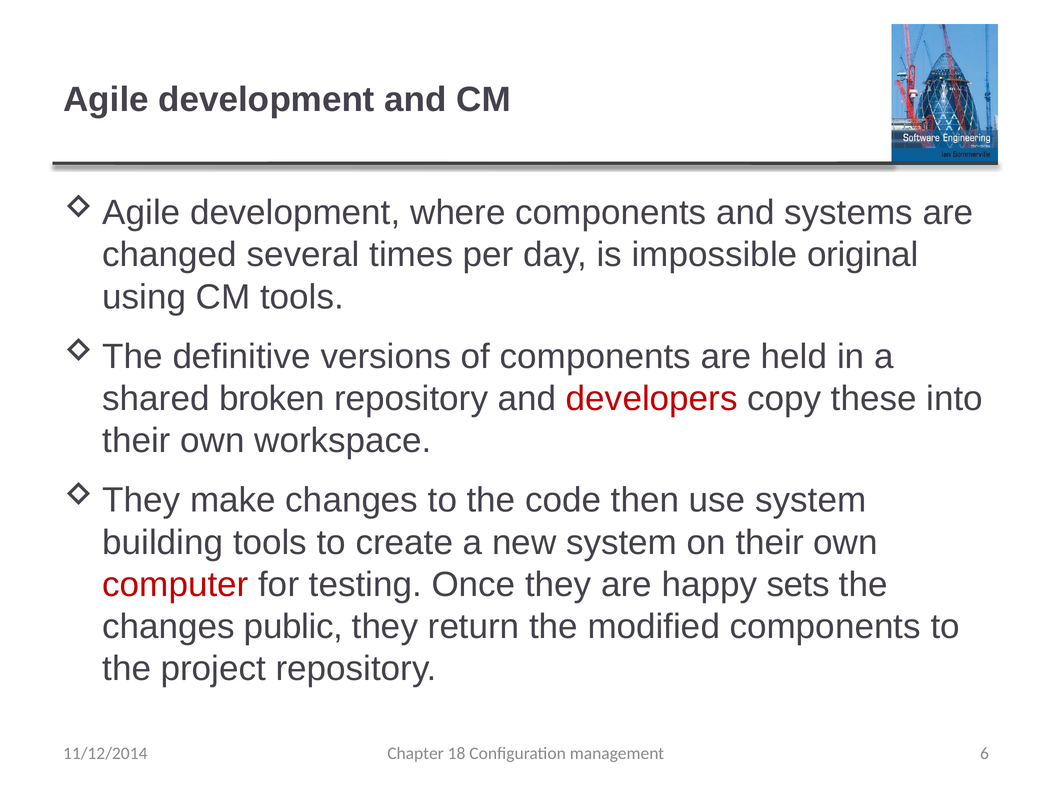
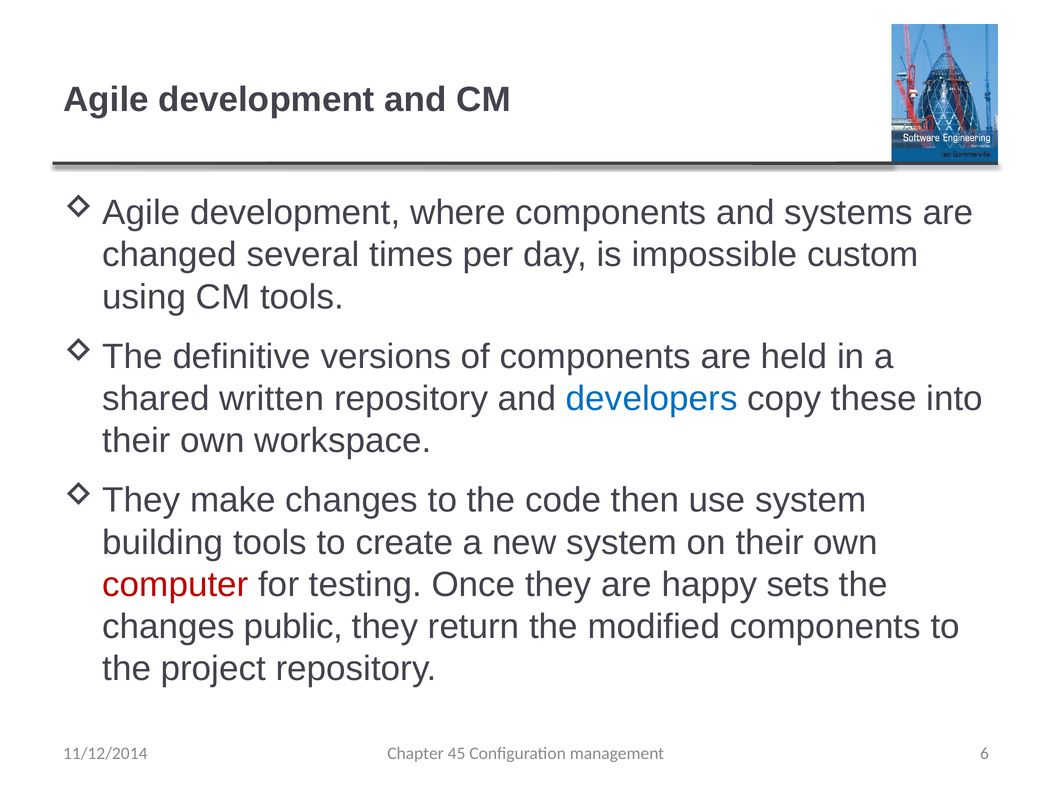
original: original -> custom (863, 255)
broken: broken -> written (272, 399)
developers colour: red -> blue (652, 399)
18: 18 -> 45 (457, 753)
